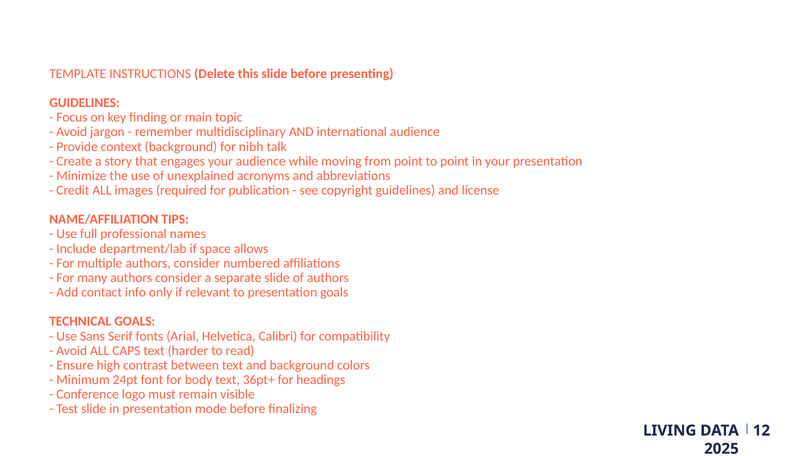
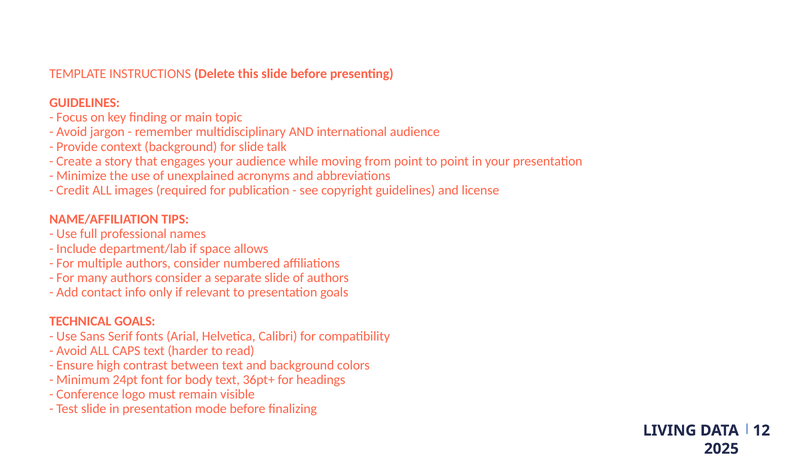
for nibh: nibh -> slide (251, 146)
